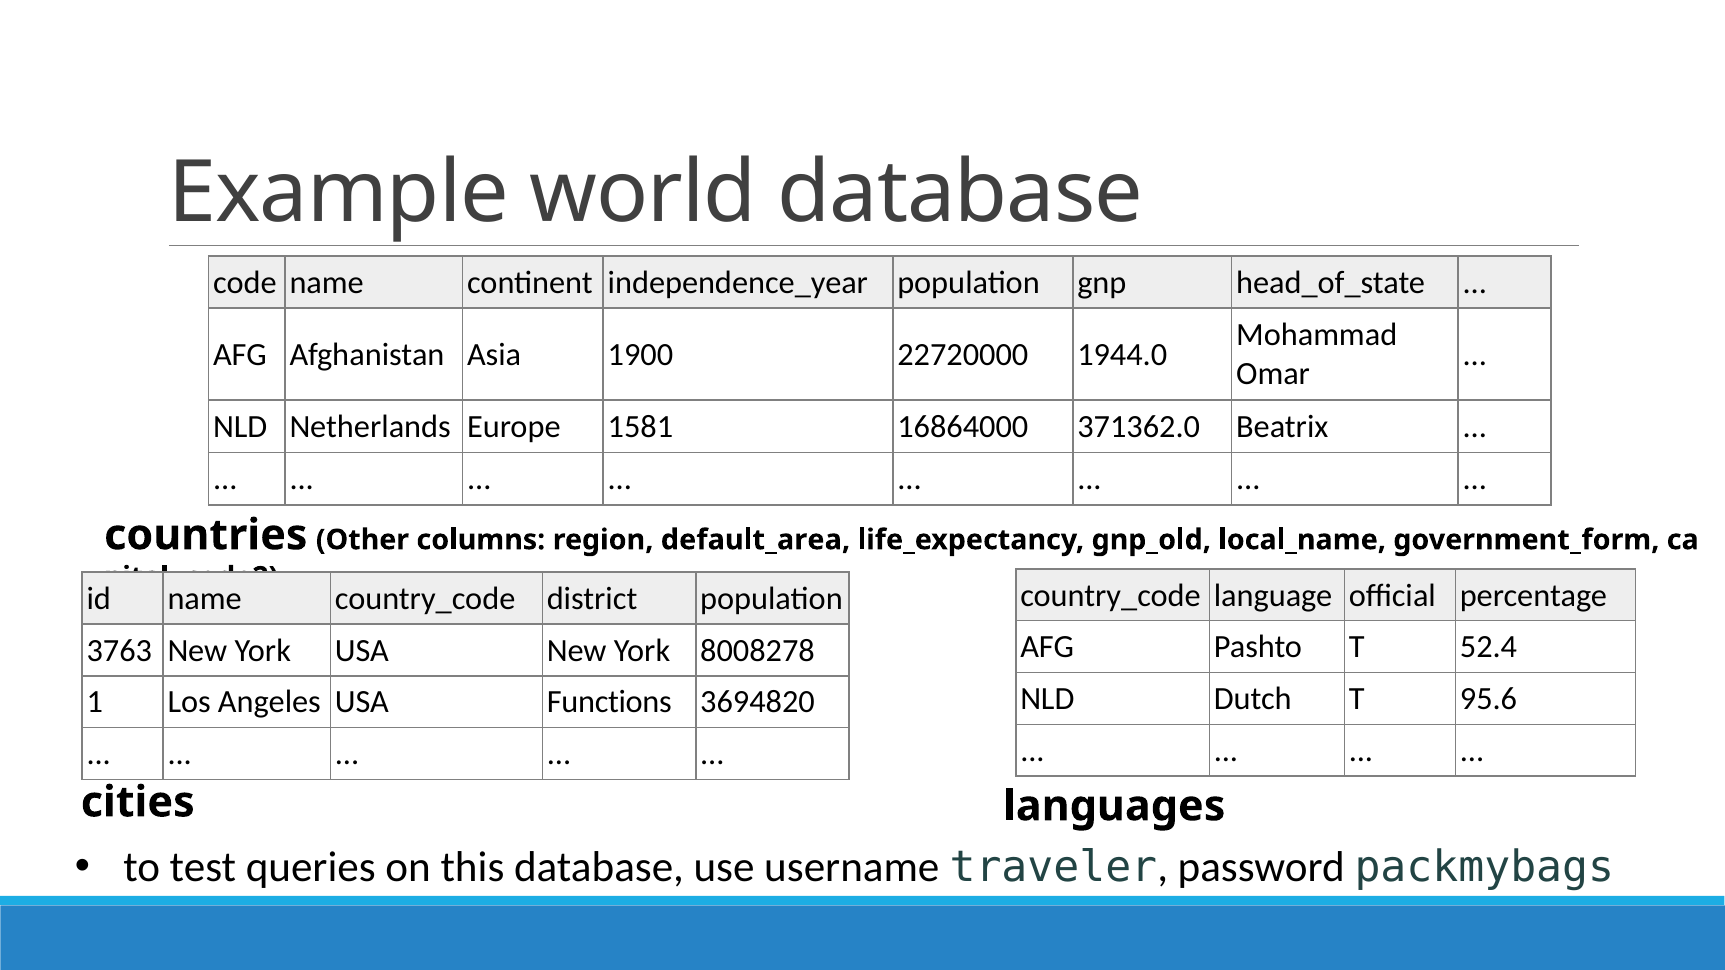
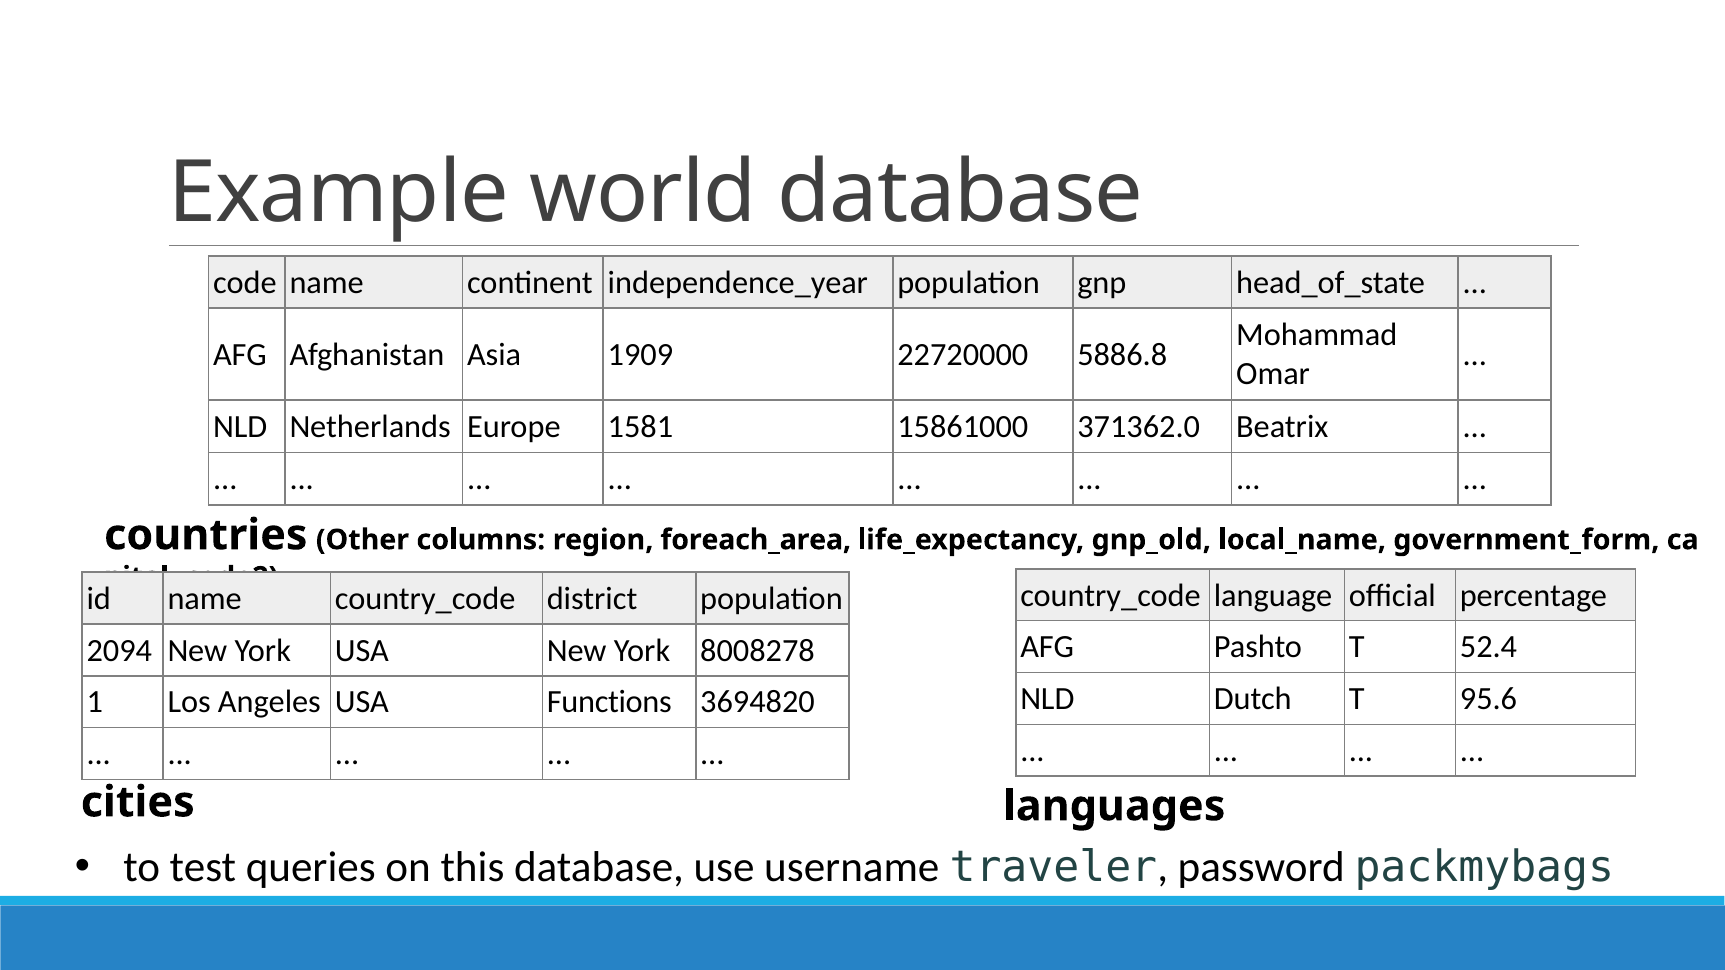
1900: 1900 -> 1909 (640, 355)
1944.0: 1944.0 -> 5886.8 (1122, 355)
16864000: 16864000 -> 15861000 (963, 427)
default_area: default_area -> foreach_area (756, 540)
3763: 3763 -> 2094 (119, 651)
